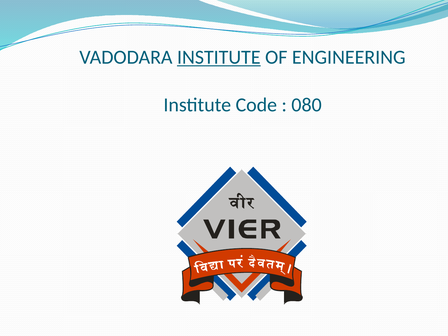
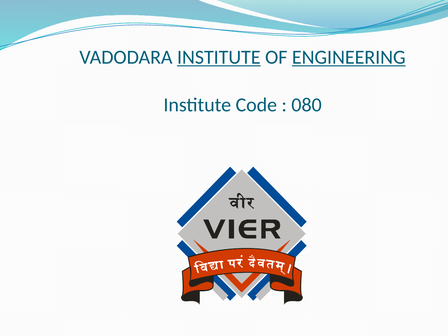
ENGINEERING underline: none -> present (349, 57)
